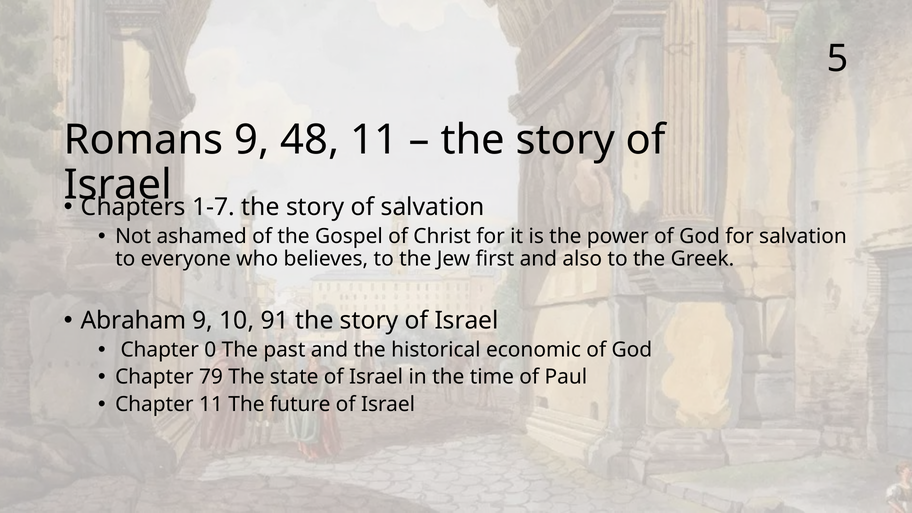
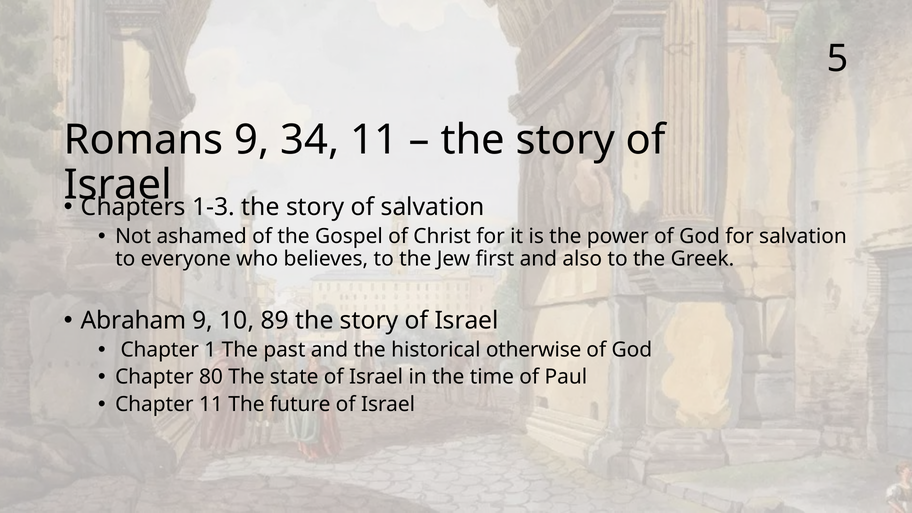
48: 48 -> 34 (310, 140)
1-7: 1-7 -> 1-3 (214, 207)
91: 91 -> 89 (275, 320)
0: 0 -> 1 (210, 350)
economic: economic -> otherwise (534, 350)
79: 79 -> 80 (211, 377)
